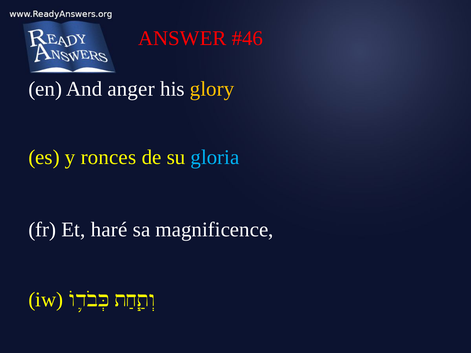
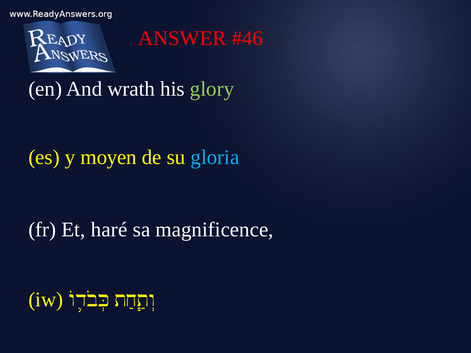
anger: anger -> wrath (131, 89)
glory colour: yellow -> light green (212, 89)
ronces: ronces -> moyen (109, 157)
